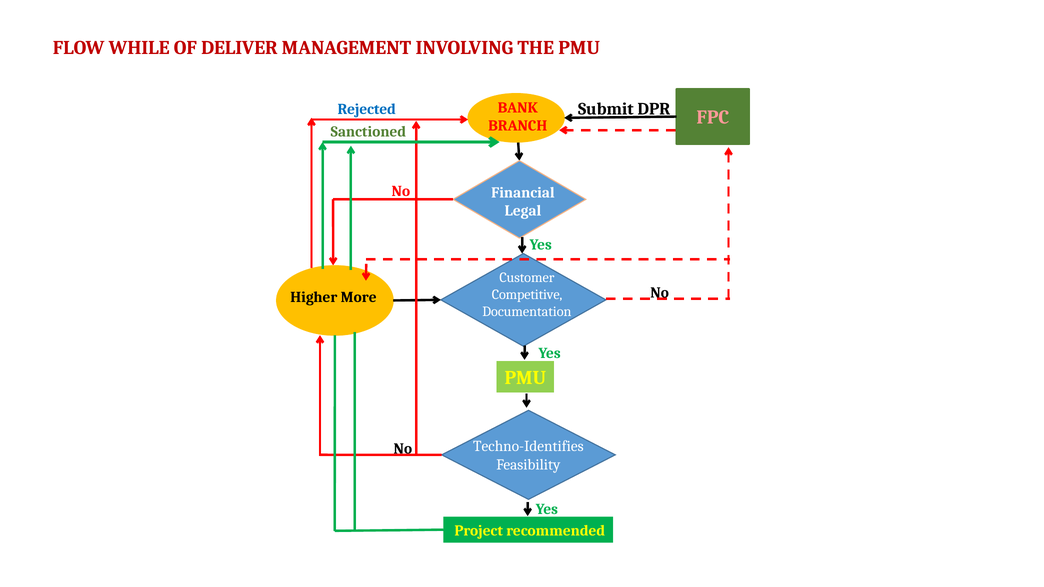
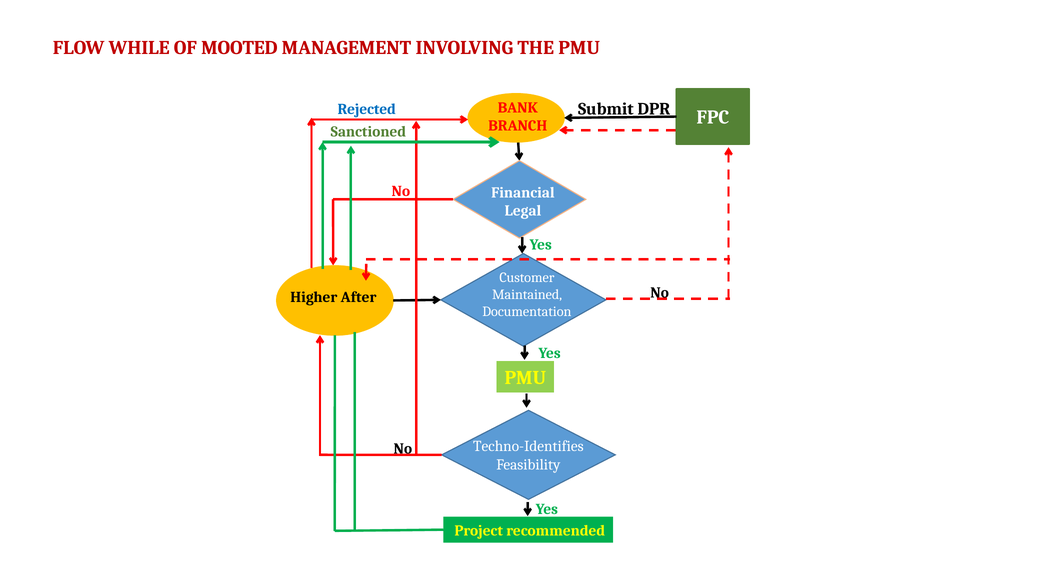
DELIVER: DELIVER -> MOOTED (239, 48)
FPC colour: pink -> white (713, 117)
Competitive: Competitive -> Maintained (527, 295)
More: More -> After (359, 297)
